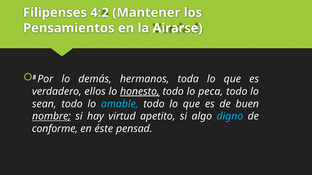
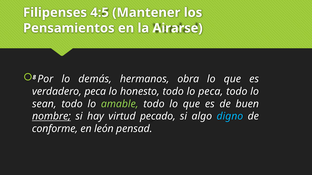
4:2: 4:2 -> 4:5 (100, 13)
toda: toda -> obra (188, 79)
verdadero ellos: ellos -> peca (95, 92)
honesto underline: present -> none (140, 92)
amable colour: light blue -> light green (120, 104)
apetito: apetito -> pecado (158, 117)
éste: éste -> león (104, 129)
